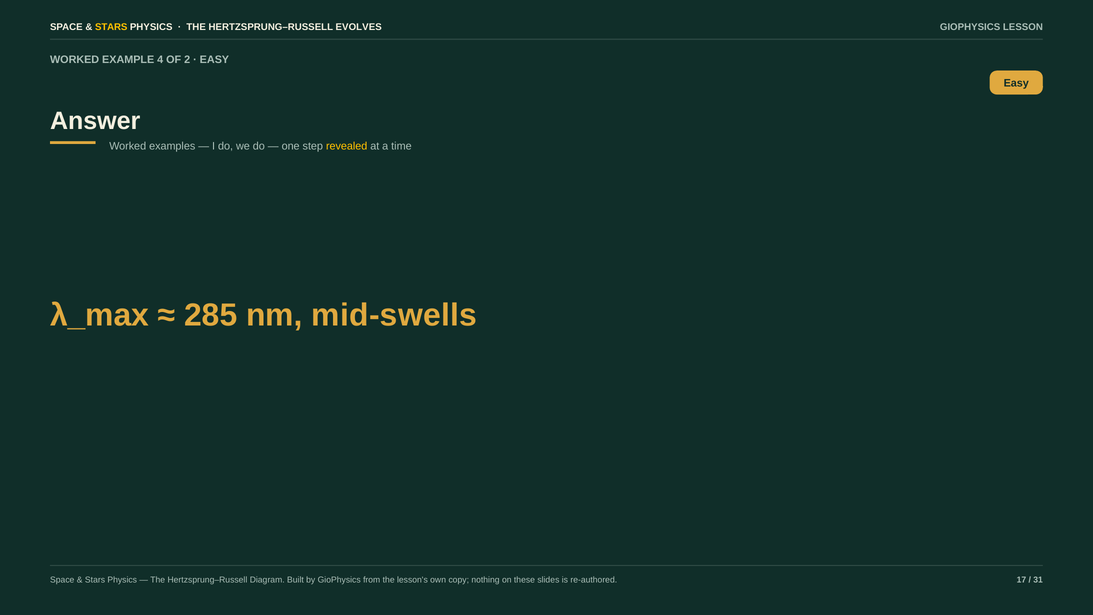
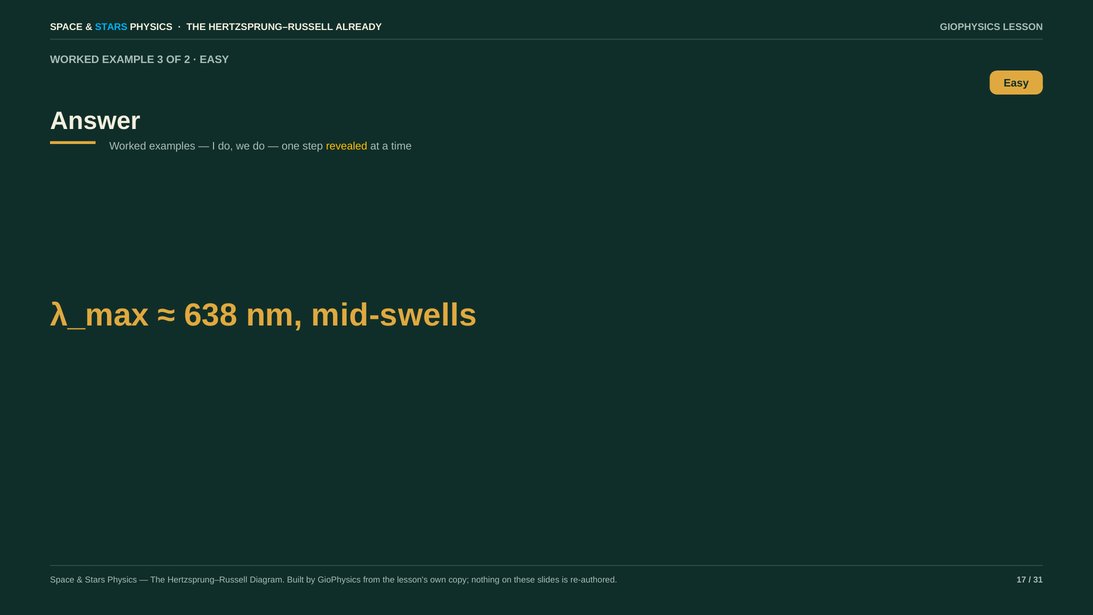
STARS colour: yellow -> light blue (111, 27)
EVOLVES: EVOLVES -> ALREADY (359, 27)
4: 4 -> 3 (160, 60)
285: 285 -> 638 (211, 315)
